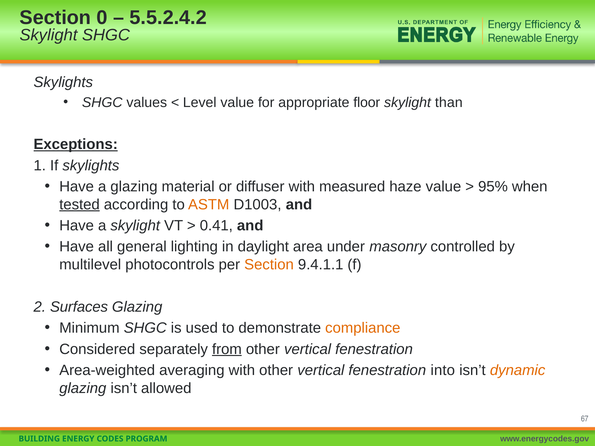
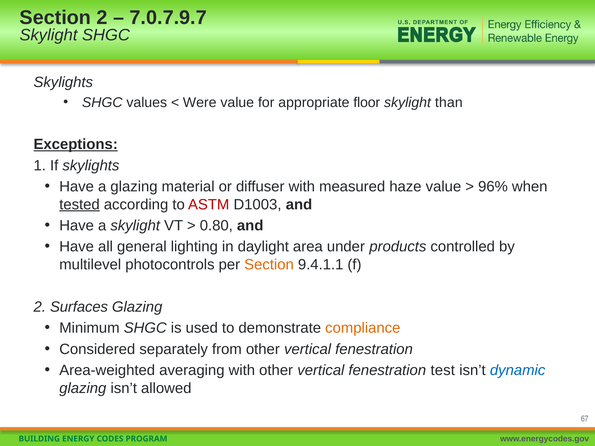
Section 0: 0 -> 2 (102, 17)
5.5.2.4.2: 5.5.2.4.2 -> 7.0.7.9.7 (168, 17)
Level: Level -> Were (200, 103)
95%: 95% -> 96% (493, 187)
ASTM colour: orange -> red (209, 205)
0.41: 0.41 -> 0.80 (216, 226)
masonry: masonry -> products (398, 247)
from underline: present -> none (227, 349)
into: into -> test (443, 370)
dynamic colour: orange -> blue (518, 370)
